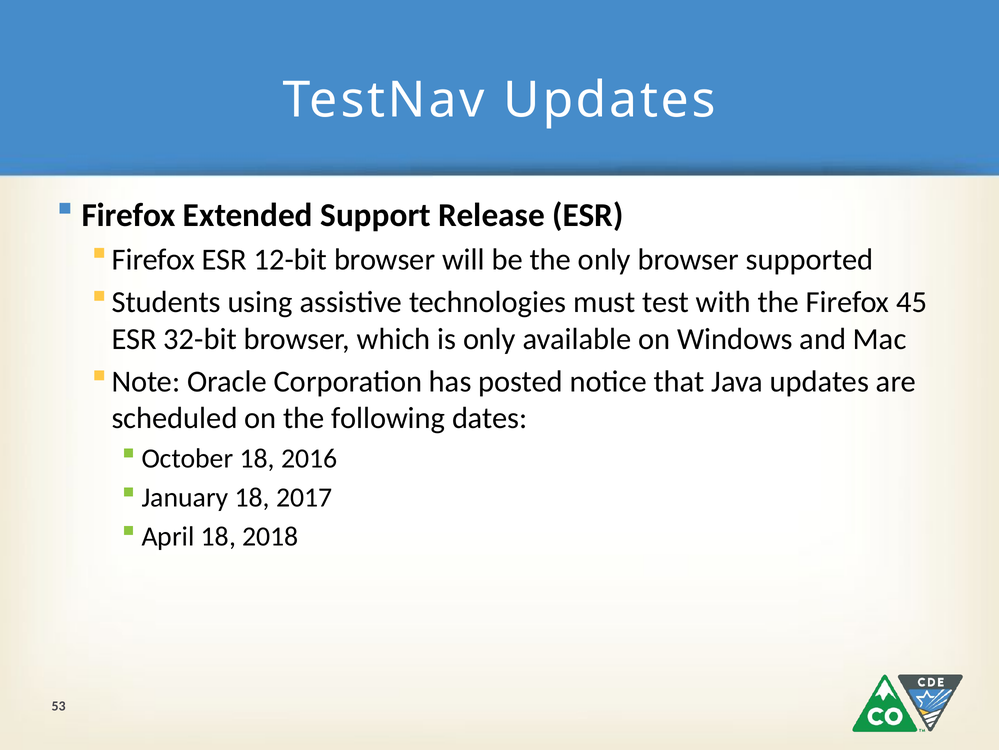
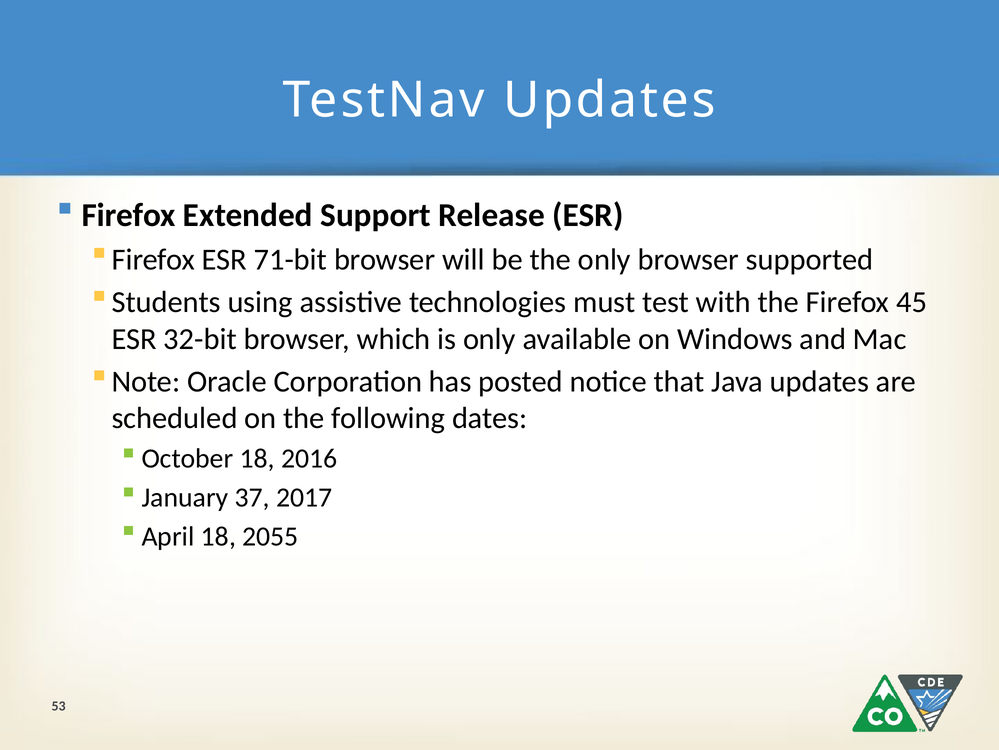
12-bit: 12-bit -> 71-bit (290, 259)
January 18: 18 -> 37 (252, 497)
2018: 2018 -> 2055 (270, 536)
